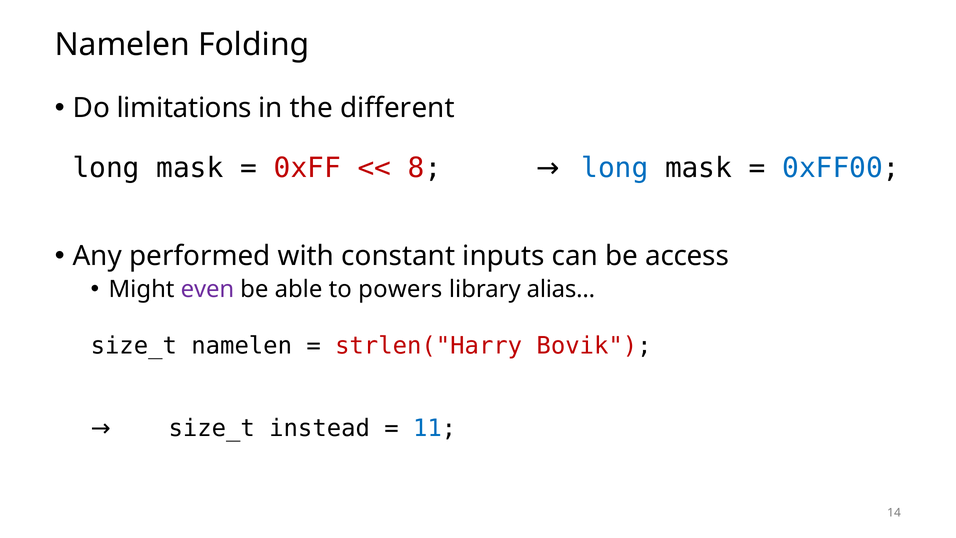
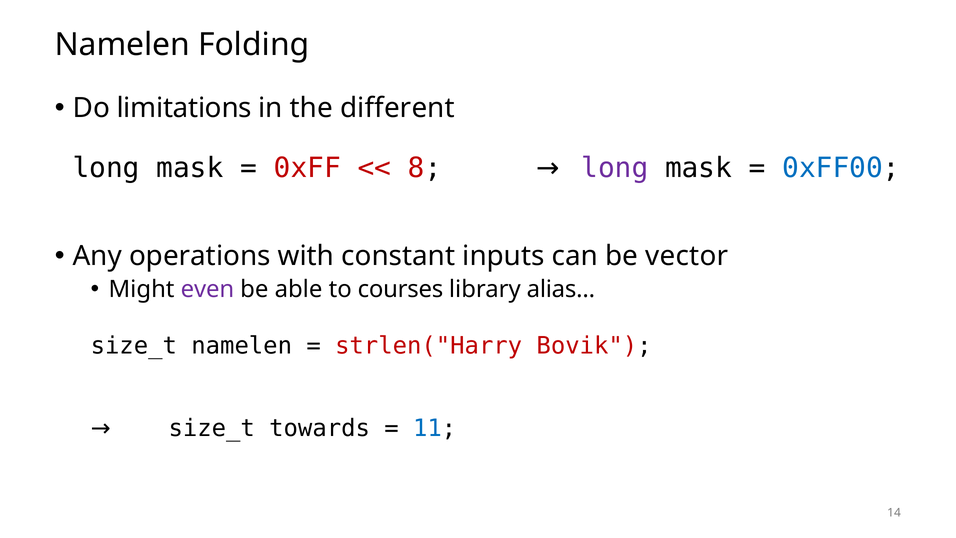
long colour: blue -> purple (615, 168)
performed: performed -> operations (200, 256)
access: access -> vector (687, 256)
powers: powers -> courses (400, 289)
instead: instead -> towards (320, 428)
